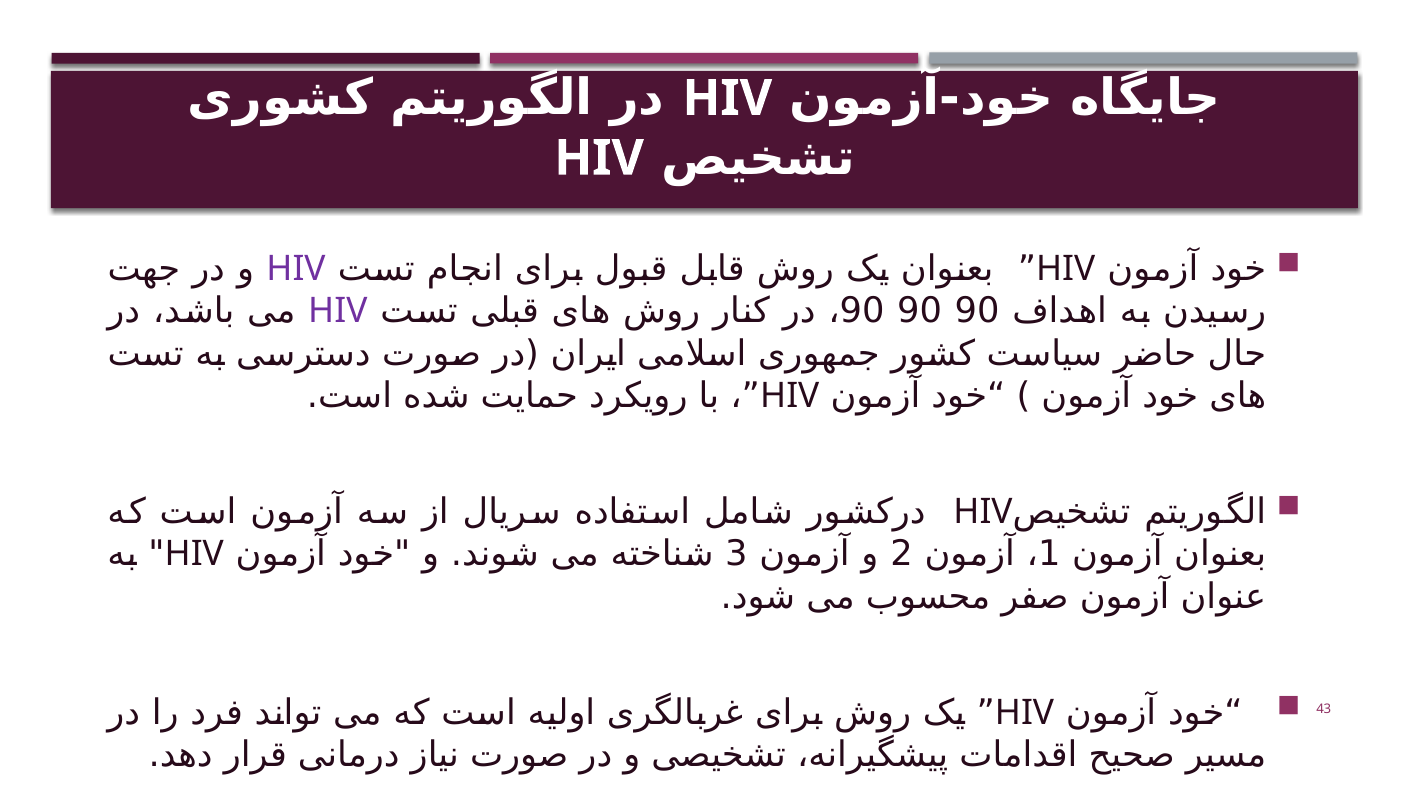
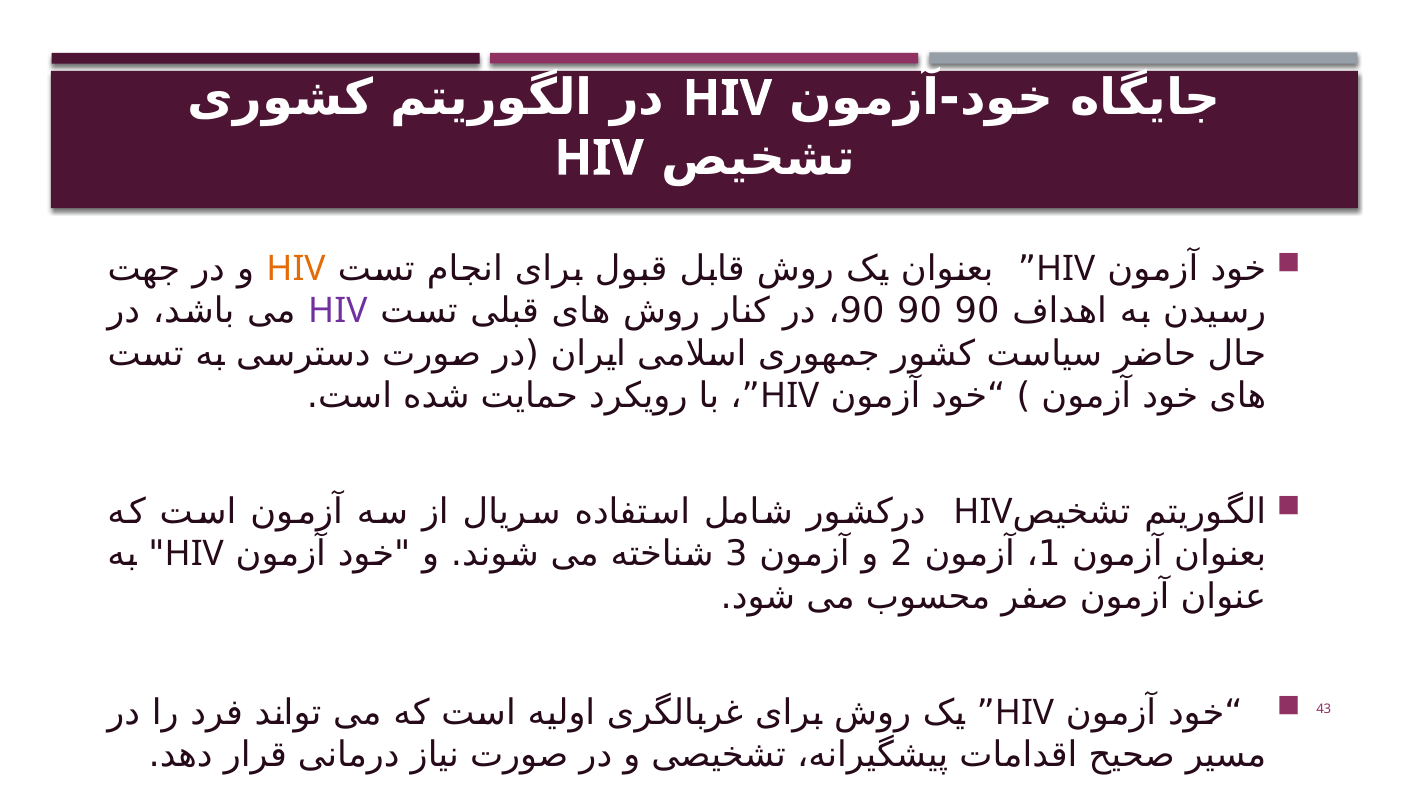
HIV colour: purple -> orange (296, 269)
